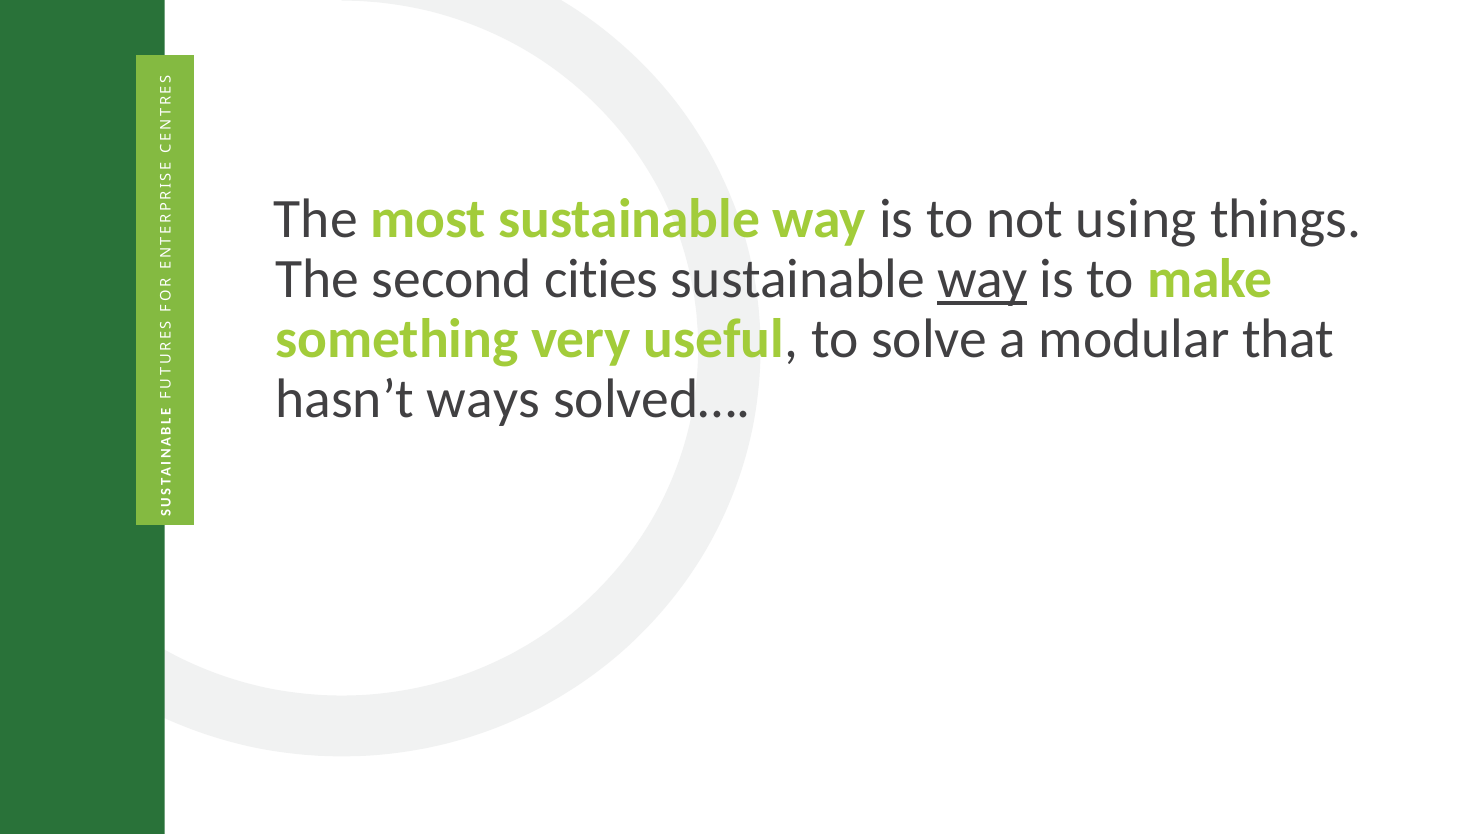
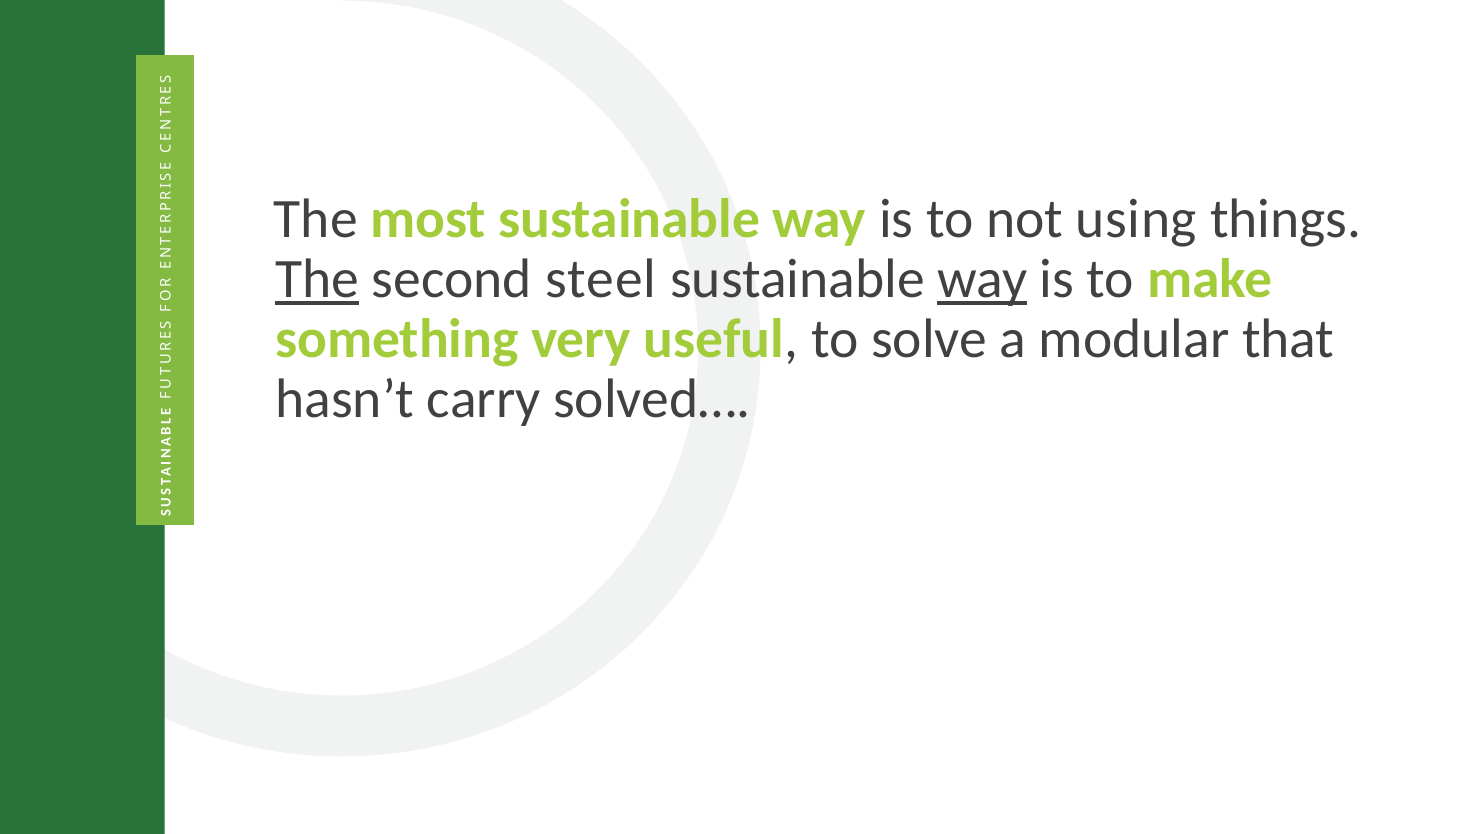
The underline: none -> present (317, 279)
cities: cities -> steel (601, 279)
ways: ways -> carry (484, 399)
